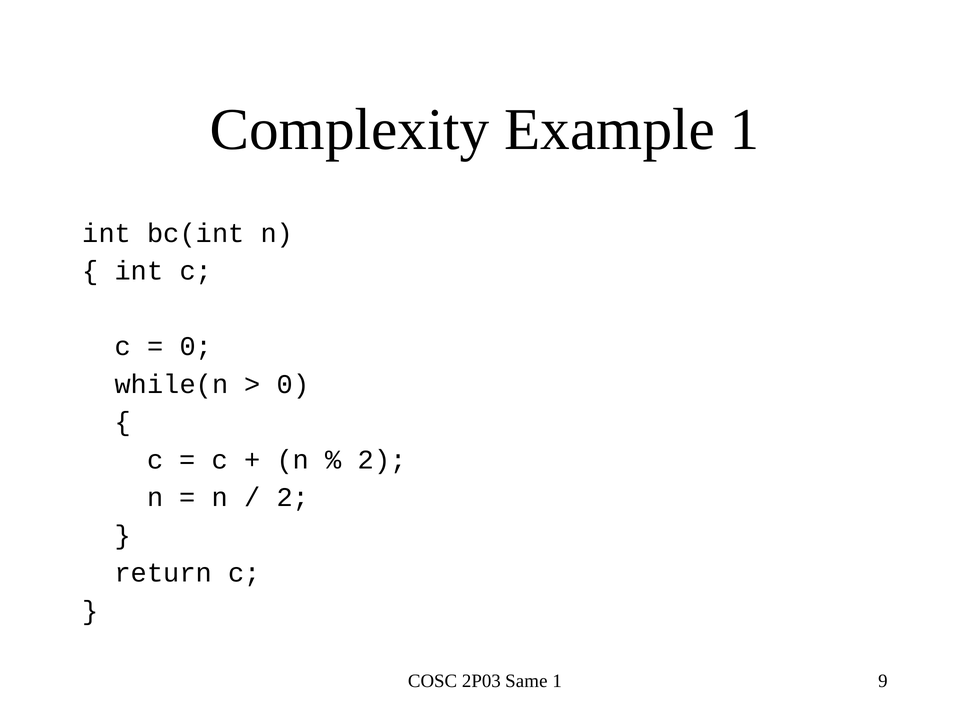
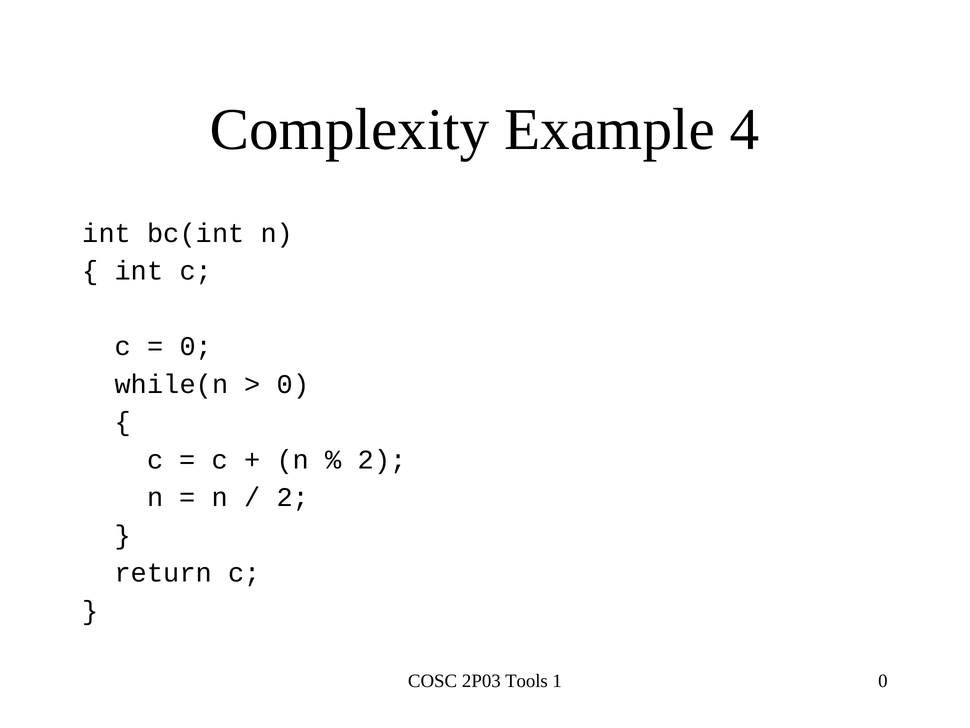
Example 1: 1 -> 4 (744, 129)
Same: Same -> Tools (526, 680)
1 9: 9 -> 0 (883, 680)
